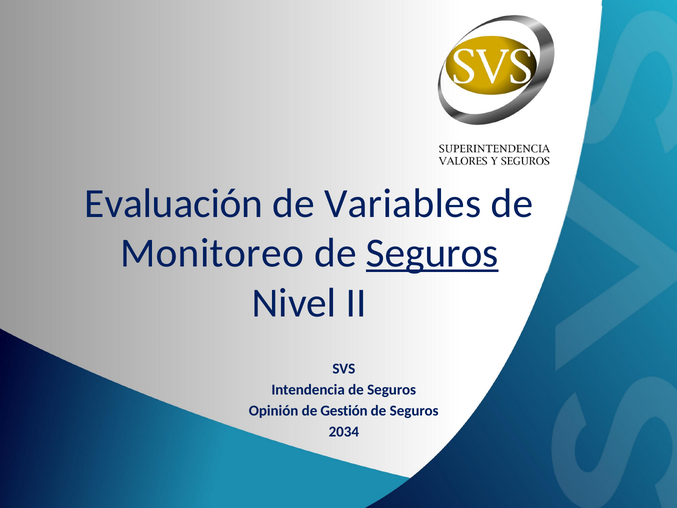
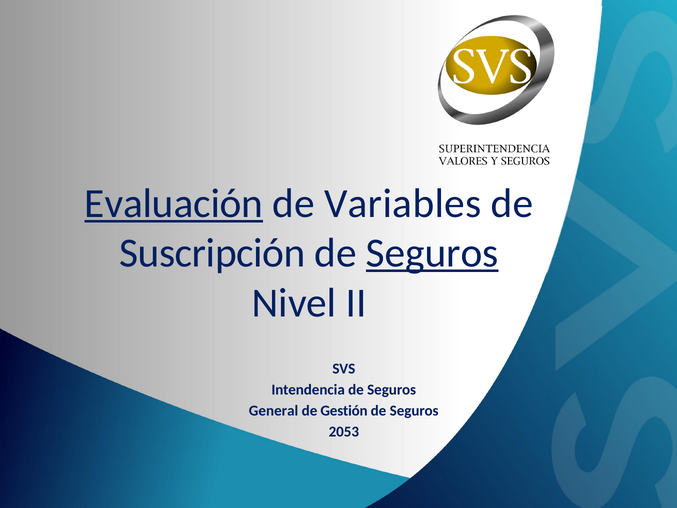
Evaluación underline: none -> present (174, 203)
Monitoreo: Monitoreo -> Suscripción (212, 253)
Opinión: Opinión -> General (274, 411)
2034: 2034 -> 2053 (344, 432)
